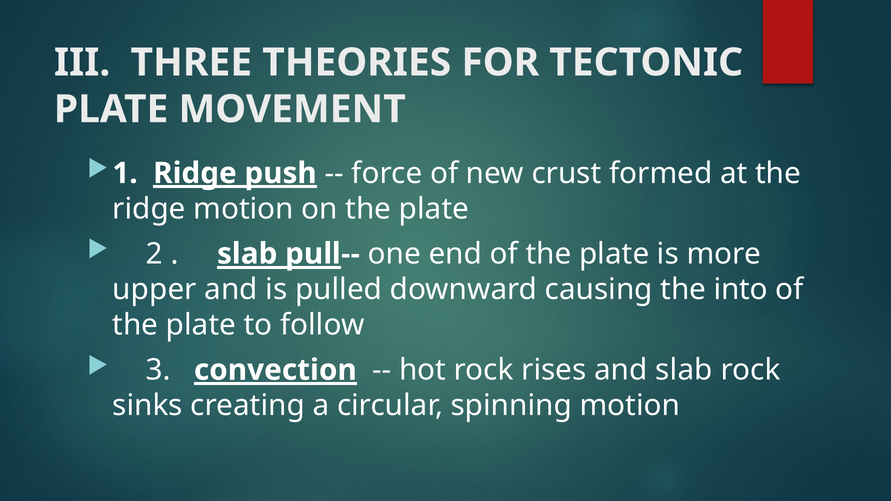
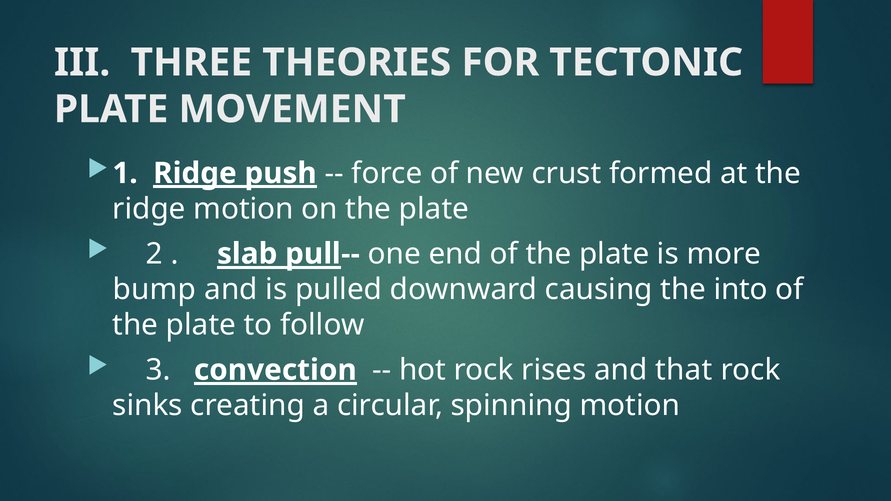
upper: upper -> bump (154, 290)
and slab: slab -> that (684, 370)
